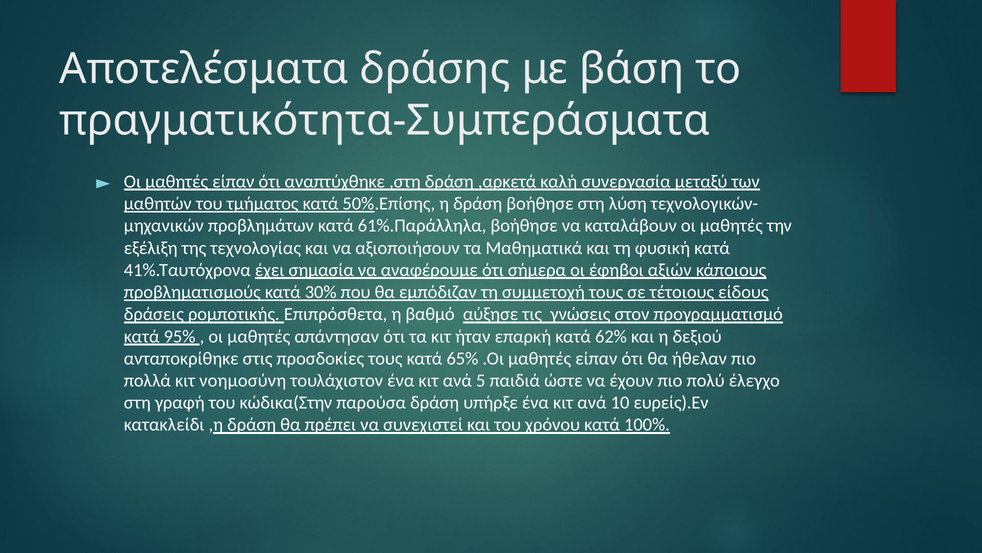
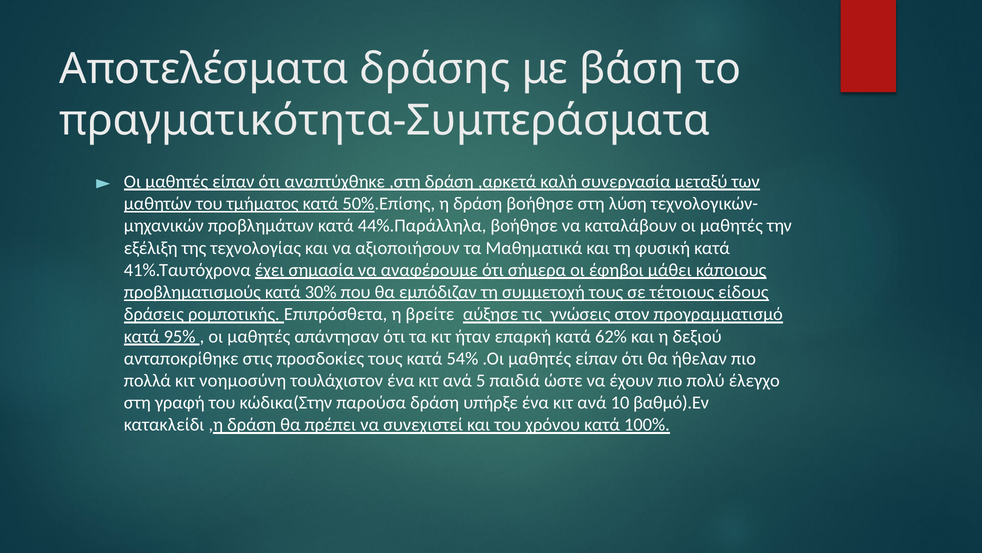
61%.Παράλληλα: 61%.Παράλληλα -> 44%.Παράλληλα (422, 226)
αξιών: αξιών -> μάθει (670, 270)
βαθμό: βαθμό -> βρείτε (430, 314)
65%: 65% -> 54% (462, 358)
ευρείς).Εν: ευρείς).Εν -> βαθμό).Εν (671, 402)
